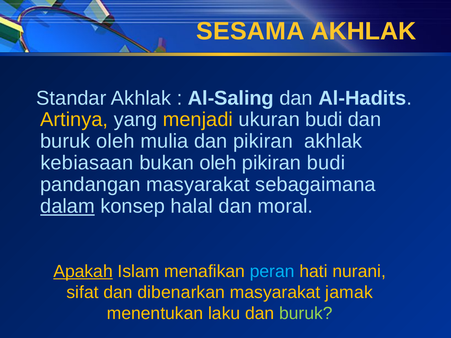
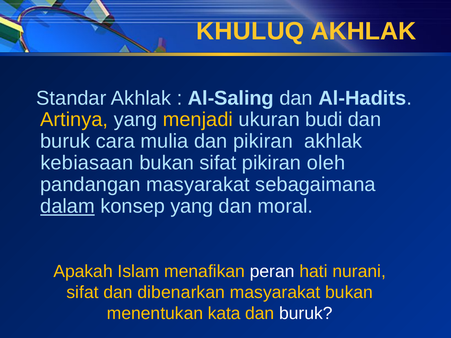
SESAMA: SESAMA -> KHULUQ (250, 31)
buruk oleh: oleh -> cara (115, 141)
bukan oleh: oleh -> sifat (218, 163)
pikiran budi: budi -> oleh (326, 163)
konsep halal: halal -> yang (192, 206)
Apakah underline: present -> none (83, 271)
peran colour: light blue -> white (272, 271)
masyarakat jamak: jamak -> bukan (349, 292)
laku: laku -> kata (224, 314)
buruk colour: light green -> white (306, 314)
